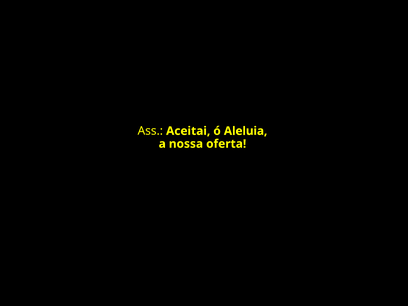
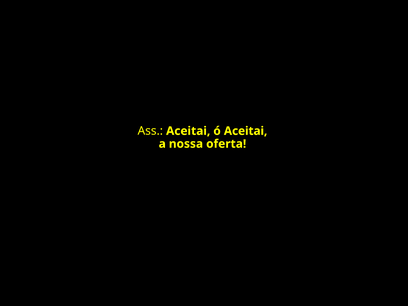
ó Aleluia: Aleluia -> Aceitai (246, 131)
